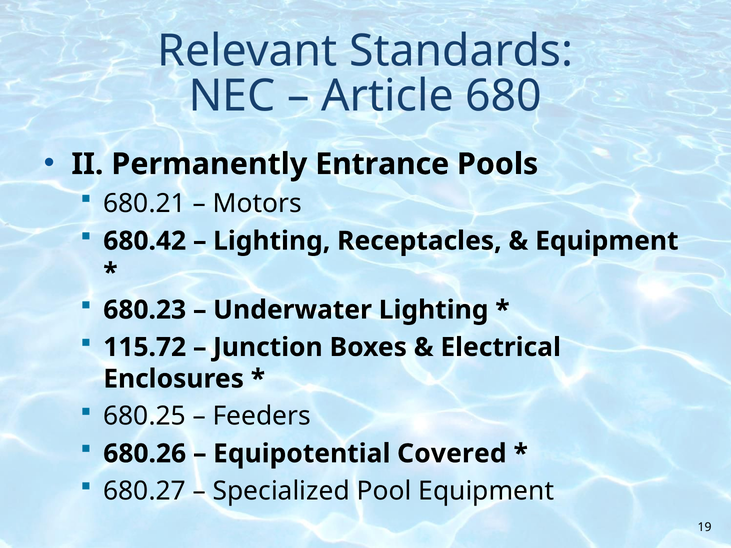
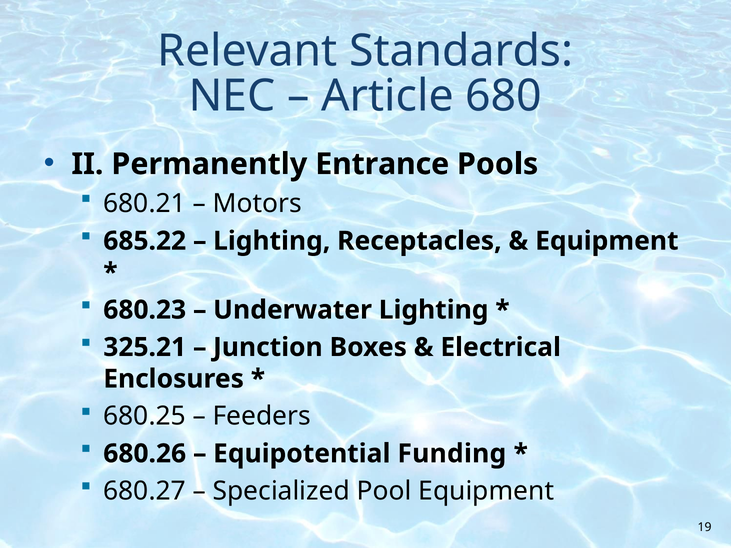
680.42: 680.42 -> 685.22 (145, 241)
115.72: 115.72 -> 325.21 (145, 347)
Covered: Covered -> Funding (452, 454)
